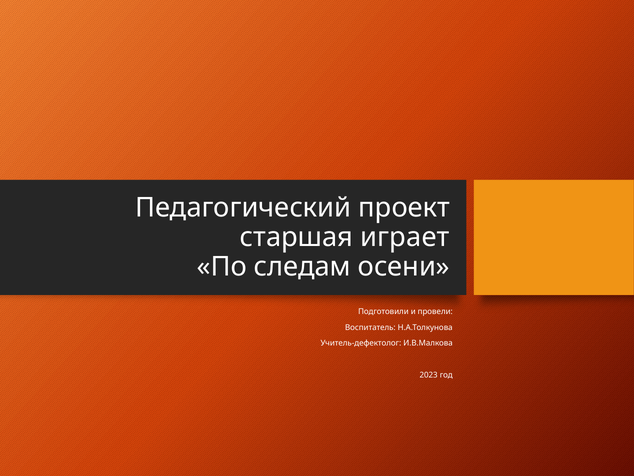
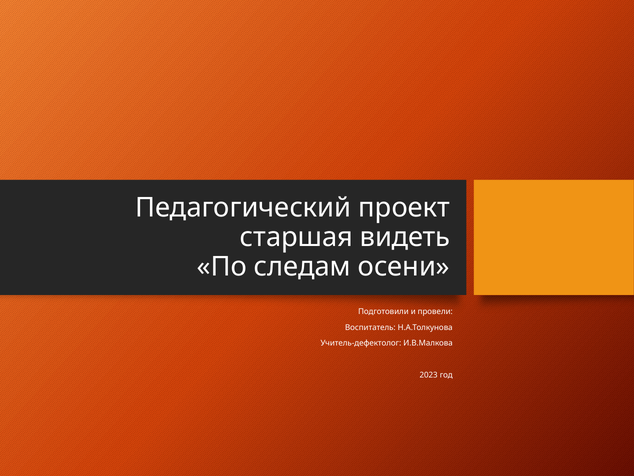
играет: играет -> видеть (405, 237)
